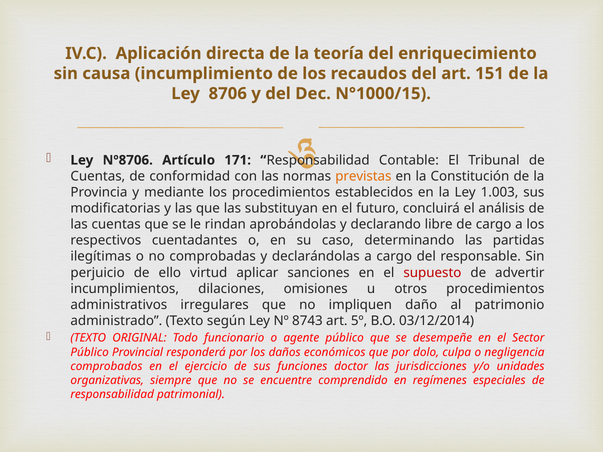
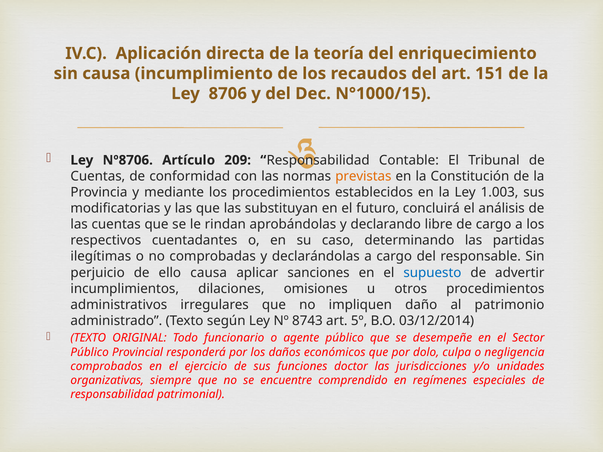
171: 171 -> 209 (238, 160)
ello virtud: virtud -> causa (209, 273)
supuesto colour: red -> blue (432, 273)
